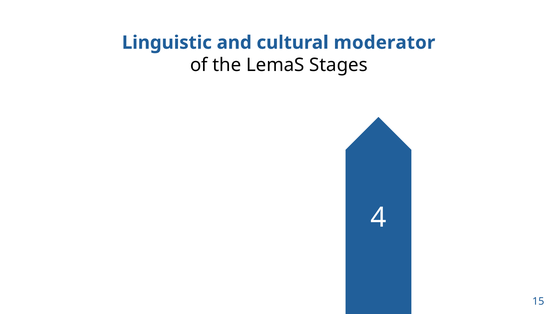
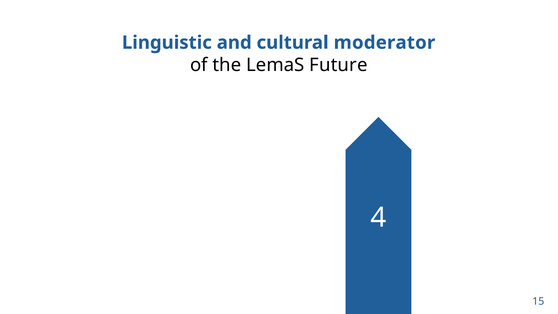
Stages: Stages -> Future (338, 65)
